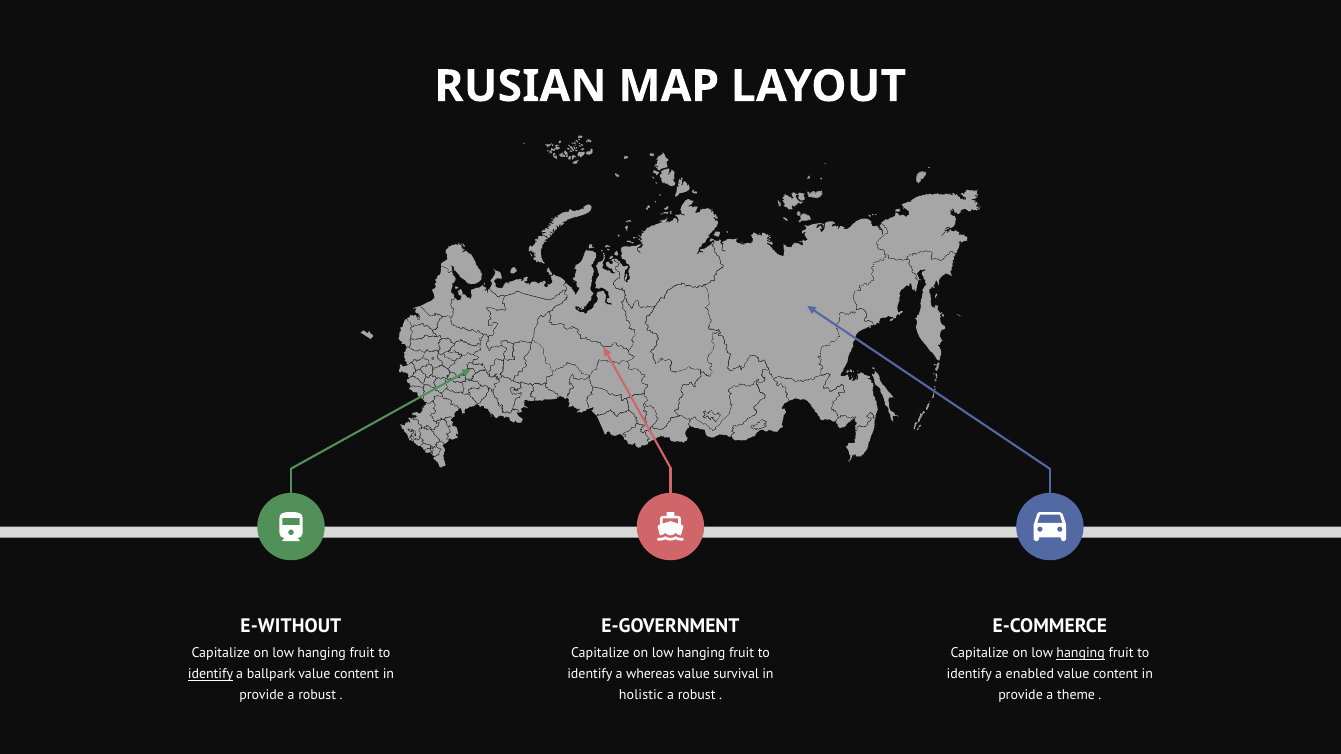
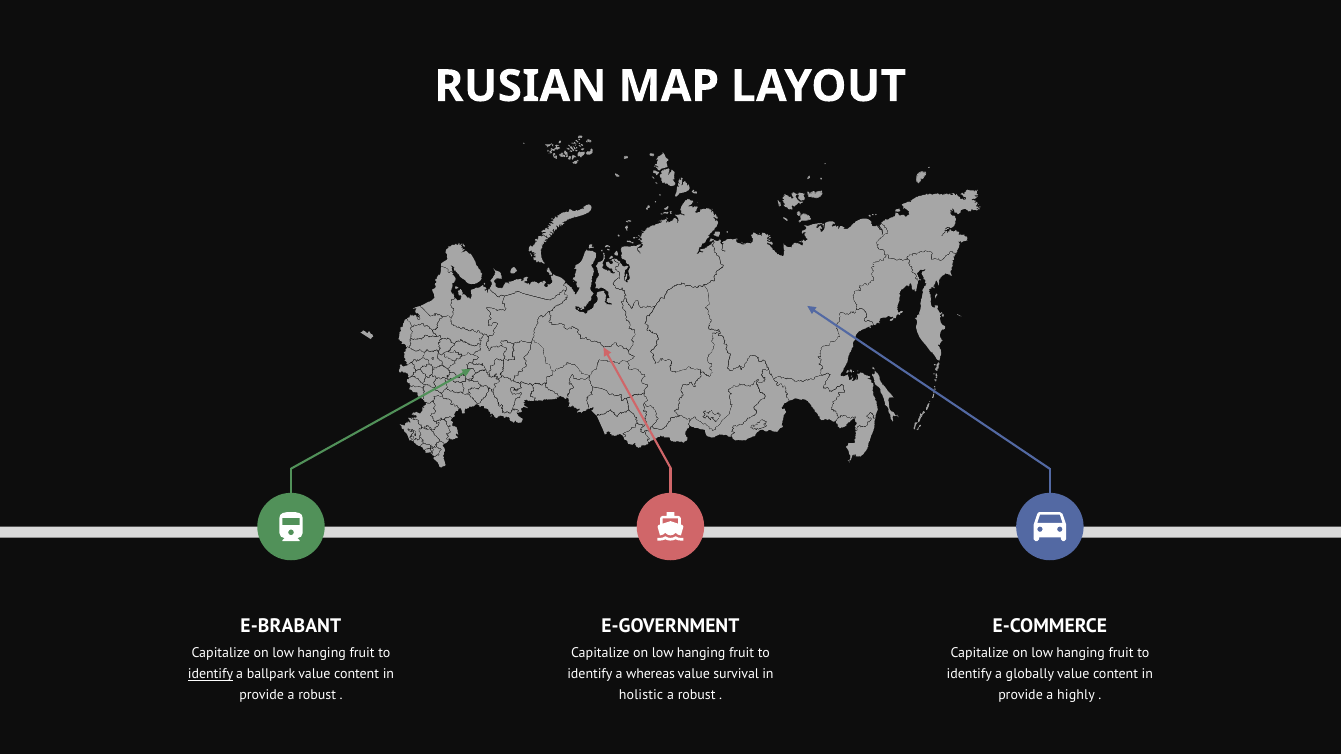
E-WITHOUT: E-WITHOUT -> E-BRABANT (291, 627)
hanging underline: present -> none (1081, 653)
enabled: enabled -> globally (1030, 674)
theme: theme -> highly (1076, 695)
